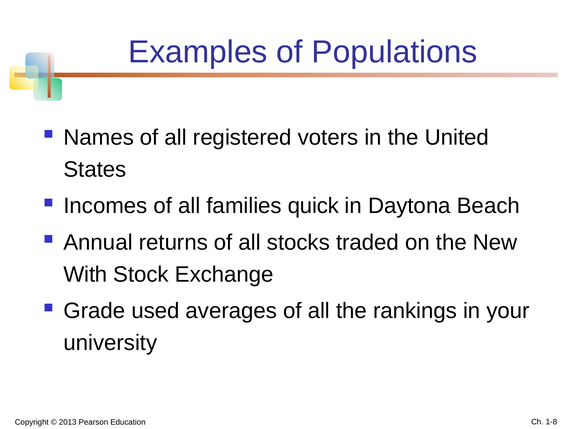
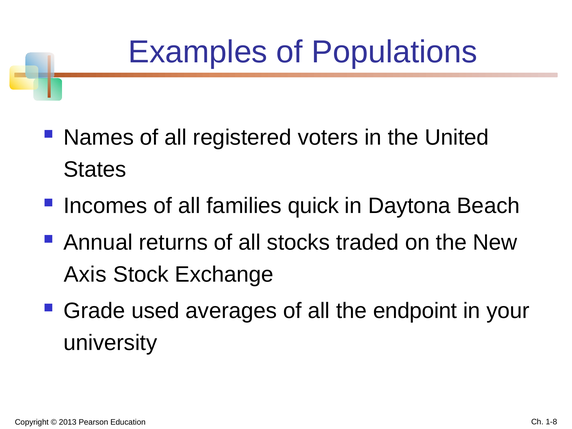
With: With -> Axis (85, 274)
rankings: rankings -> endpoint (415, 311)
